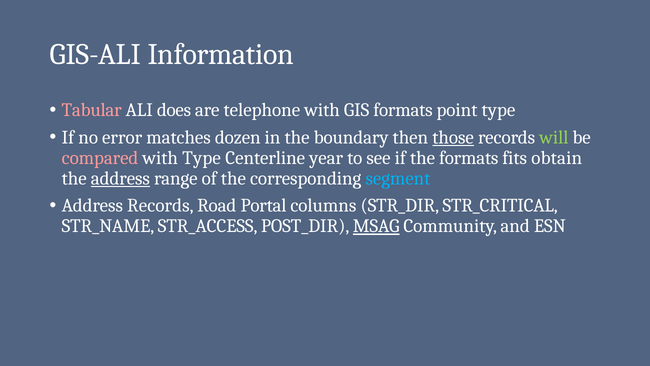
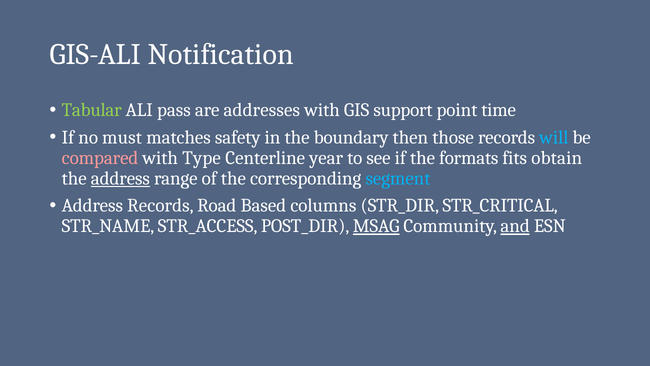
Information: Information -> Notification (221, 55)
Tabular colour: pink -> light green (92, 110)
does: does -> pass (174, 110)
telephone: telephone -> addresses (262, 110)
GIS formats: formats -> support (403, 110)
point type: type -> time (499, 110)
error: error -> must (122, 137)
dozen: dozen -> safety (238, 137)
those underline: present -> none (453, 137)
will colour: light green -> light blue (554, 137)
Portal: Portal -> Based (263, 205)
and underline: none -> present (515, 226)
